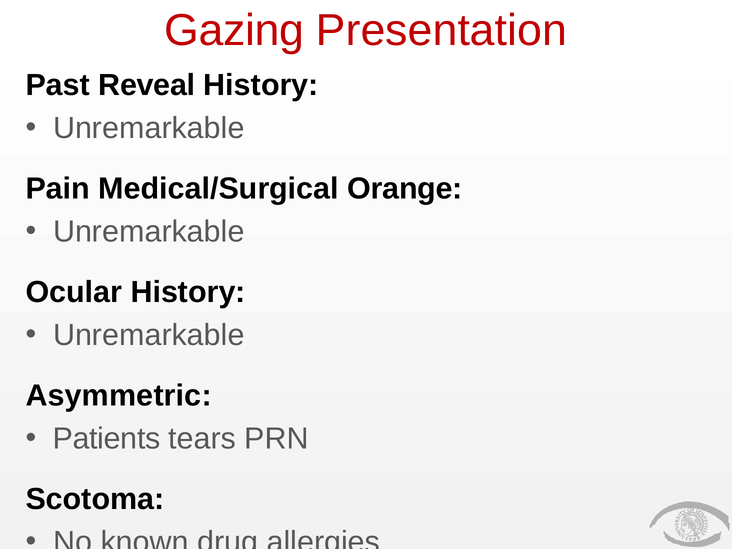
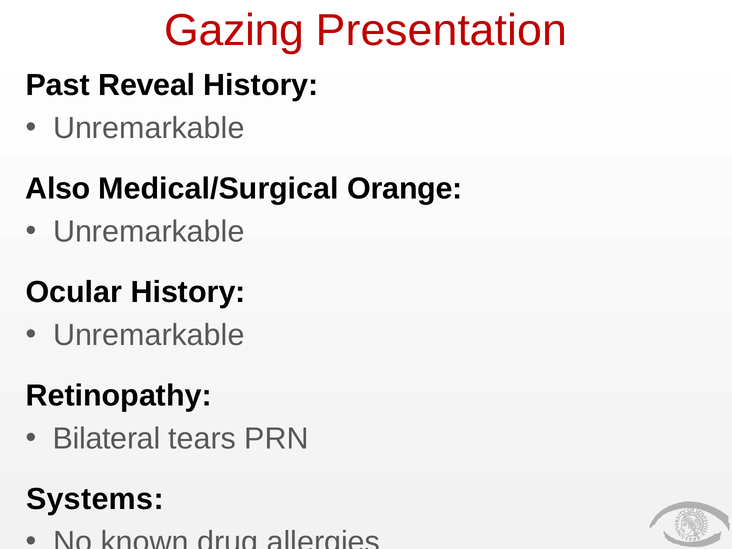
Pain: Pain -> Also (58, 189)
Asymmetric: Asymmetric -> Retinopathy (119, 396)
Patients: Patients -> Bilateral (107, 439)
Scotoma: Scotoma -> Systems (95, 499)
